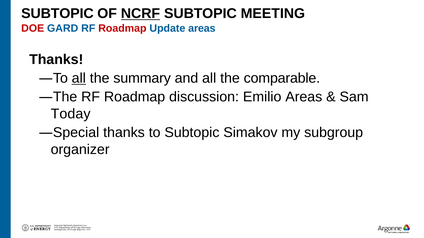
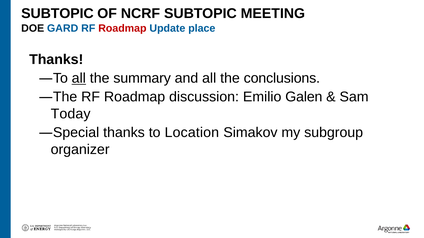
NCRF underline: present -> none (140, 14)
DOE colour: red -> black (33, 28)
Update areas: areas -> place (202, 28)
comparable: comparable -> conclusions (282, 78)
Emilio Areas: Areas -> Galen (304, 97)
to Subtopic: Subtopic -> Location (192, 133)
